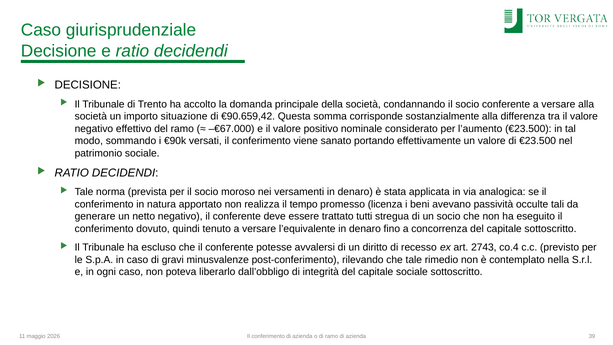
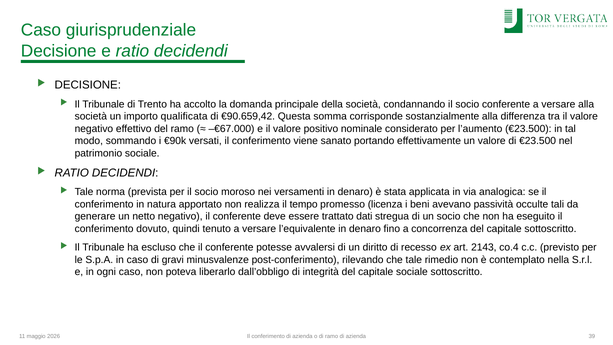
situazione: situazione -> qualificata (184, 116)
tutti: tutti -> dati (364, 216)
2743: 2743 -> 2143 (484, 247)
